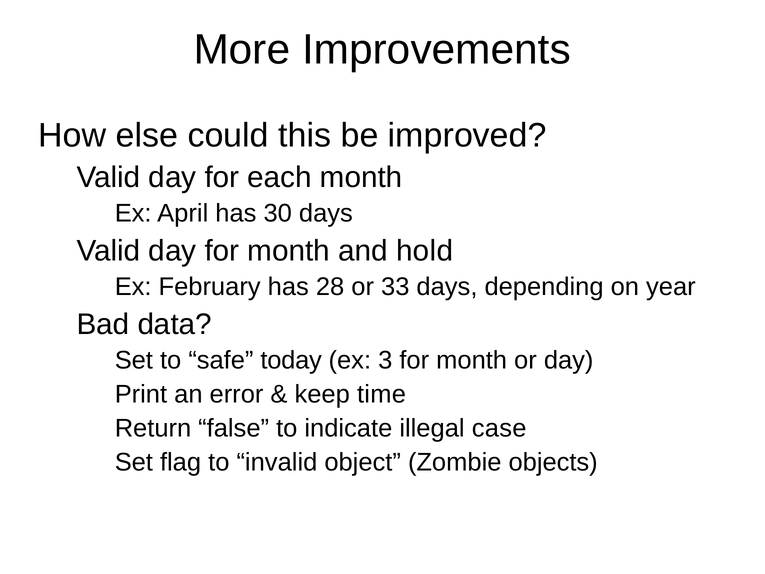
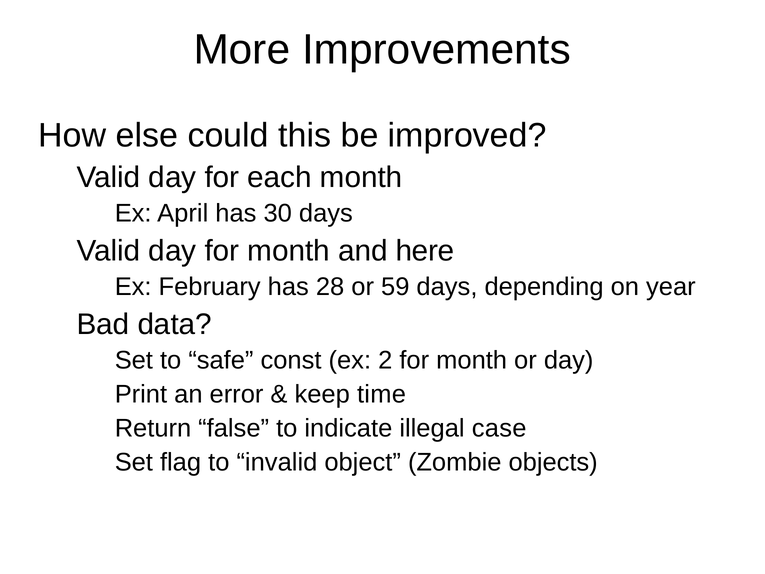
hold: hold -> here (425, 251)
33: 33 -> 59 (395, 287)
today: today -> const (291, 360)
3: 3 -> 2 (385, 360)
